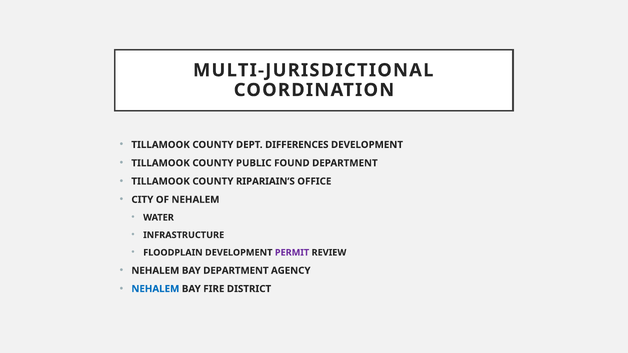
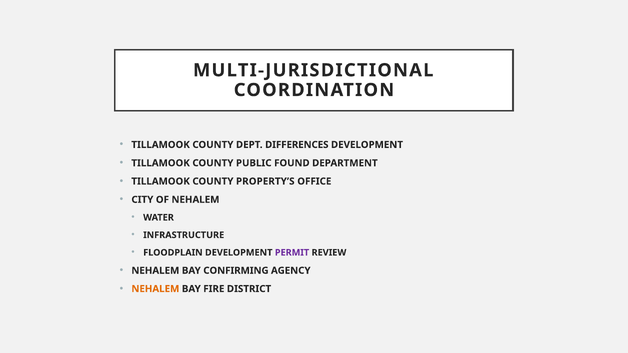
RIPARIAIN’S: RIPARIAIN’S -> PROPERTY’S (265, 181)
BAY DEPARTMENT: DEPARTMENT -> CONFIRMING (236, 271)
NEHALEM colour: blue -> orange (155, 289)
